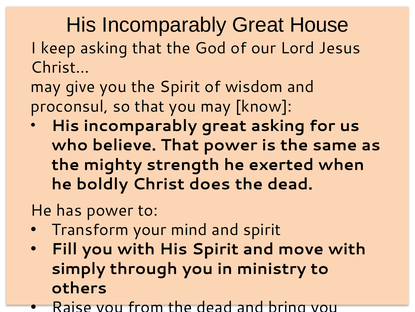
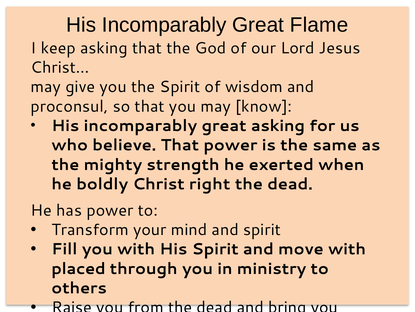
House: House -> Flame (319, 25)
does: does -> right (210, 184)
simply: simply -> placed (78, 268)
